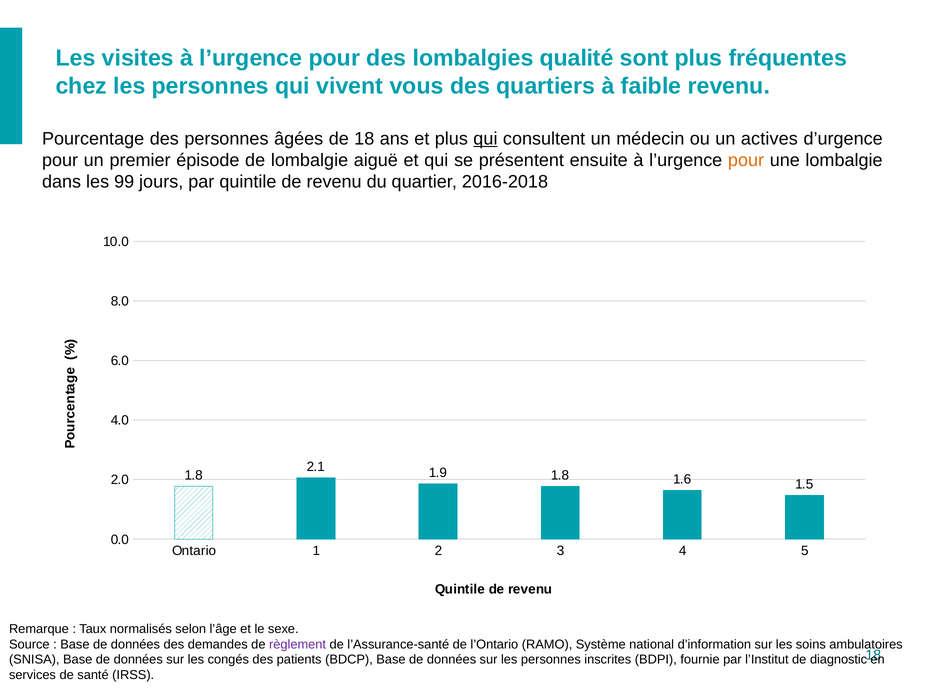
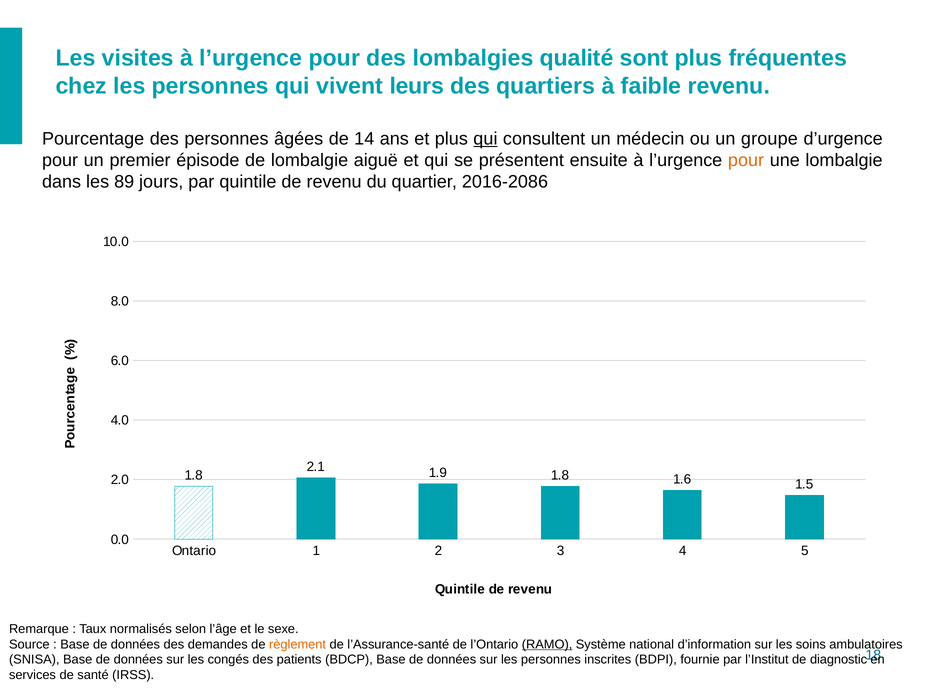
vous: vous -> leurs (417, 86)
de 18: 18 -> 14 (364, 139)
actives: actives -> groupe (769, 139)
99: 99 -> 89 (124, 182)
2016-2018: 2016-2018 -> 2016-2086 (505, 182)
règlement colour: purple -> orange (298, 645)
RAMO underline: none -> present (547, 645)
